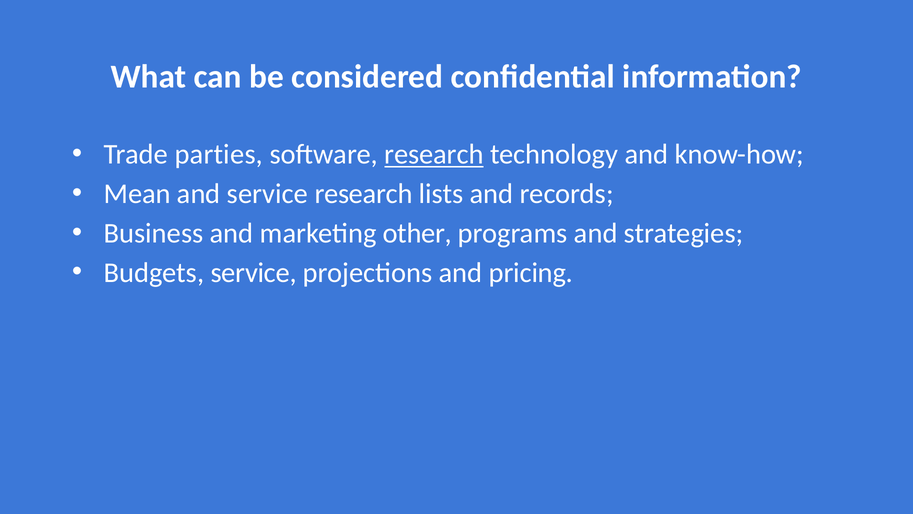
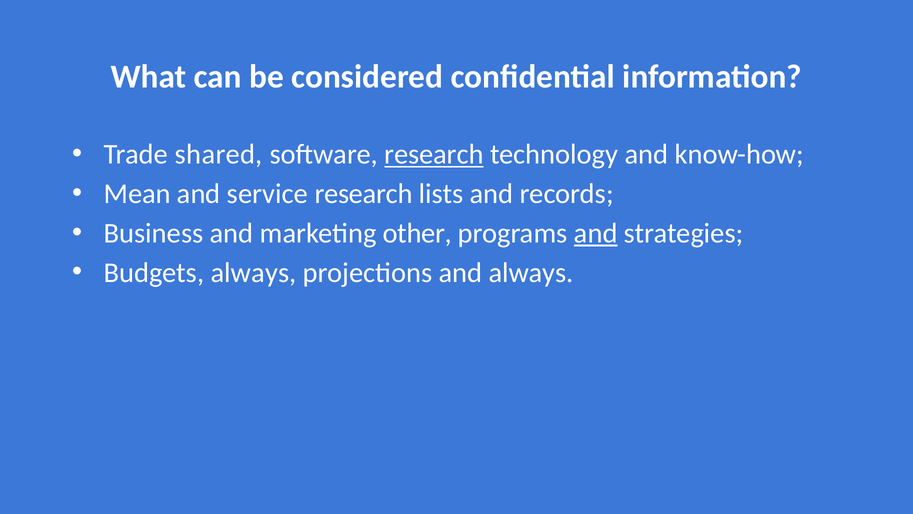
parties: parties -> shared (219, 154)
and underline: none -> present (596, 233)
Budgets service: service -> always (253, 272)
and pricing: pricing -> always (531, 272)
